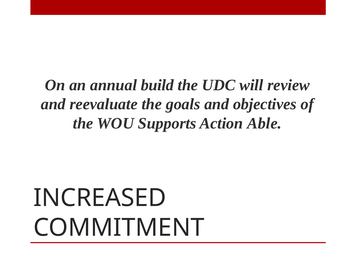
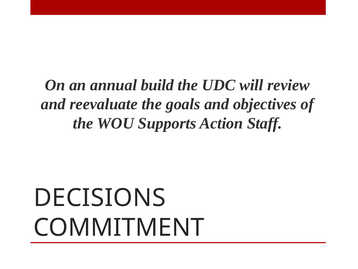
Able: Able -> Staff (265, 123)
INCREASED: INCREASED -> DECISIONS (100, 197)
